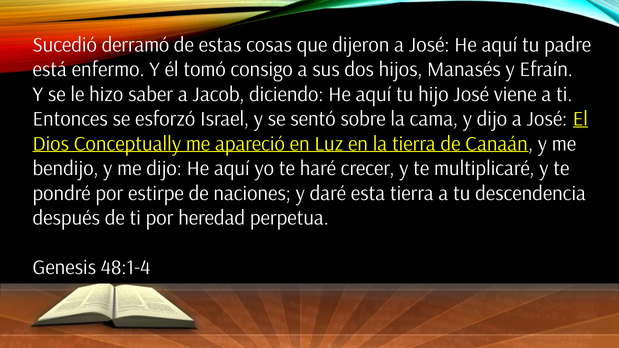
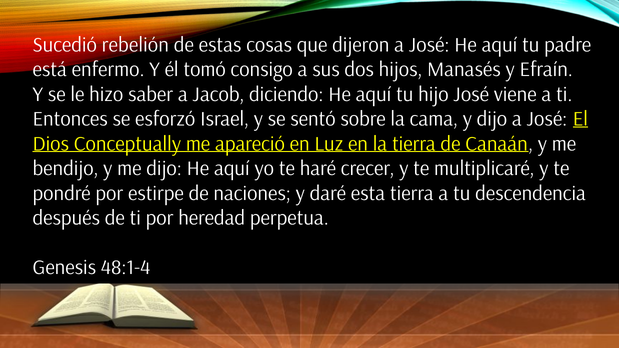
derramó: derramó -> rebelión (135, 45)
